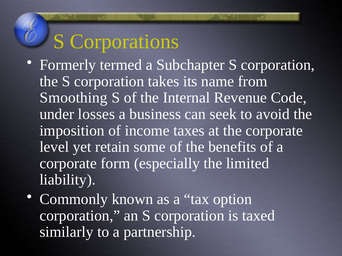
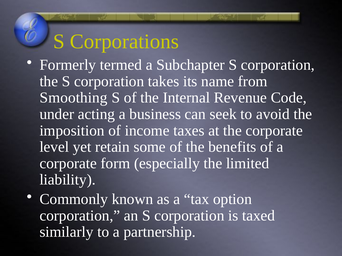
losses: losses -> acting (96, 114)
